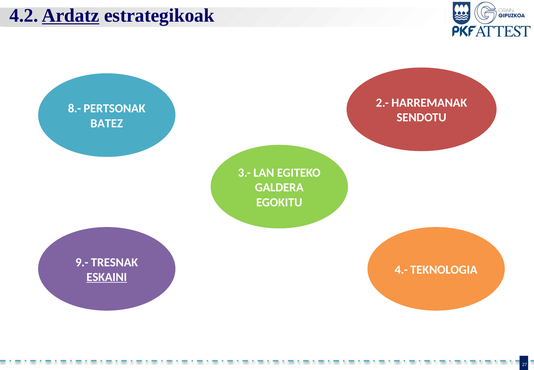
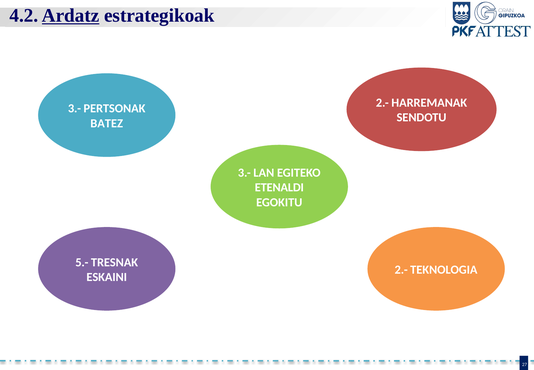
8.-: 8.- -> 3.- (74, 108)
GALDERA: GALDERA -> ETENALDI (279, 187)
9.-: 9.- -> 5.- (82, 262)
4.-: 4.- -> 2.- (401, 269)
ESKAINI underline: present -> none (107, 277)
